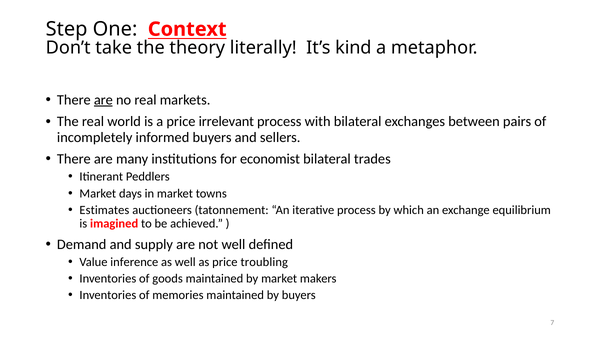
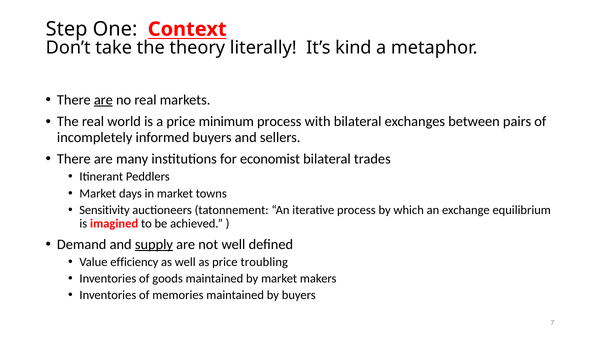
irrelevant: irrelevant -> minimum (226, 122)
Estimates: Estimates -> Sensitivity (105, 210)
supply underline: none -> present (154, 244)
inference: inference -> efficiency (134, 262)
